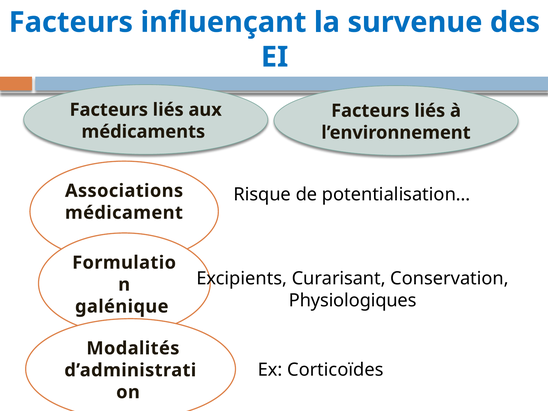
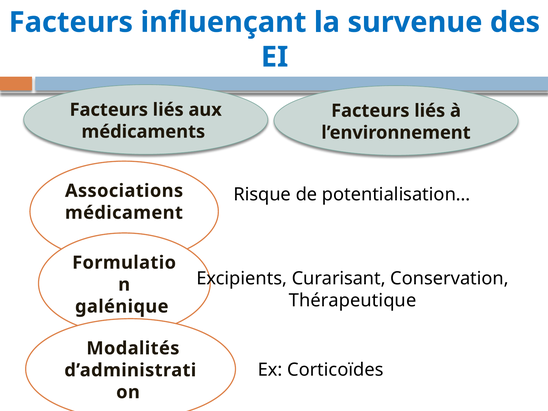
Physiologiques: Physiologiques -> Thérapeutique (353, 300)
